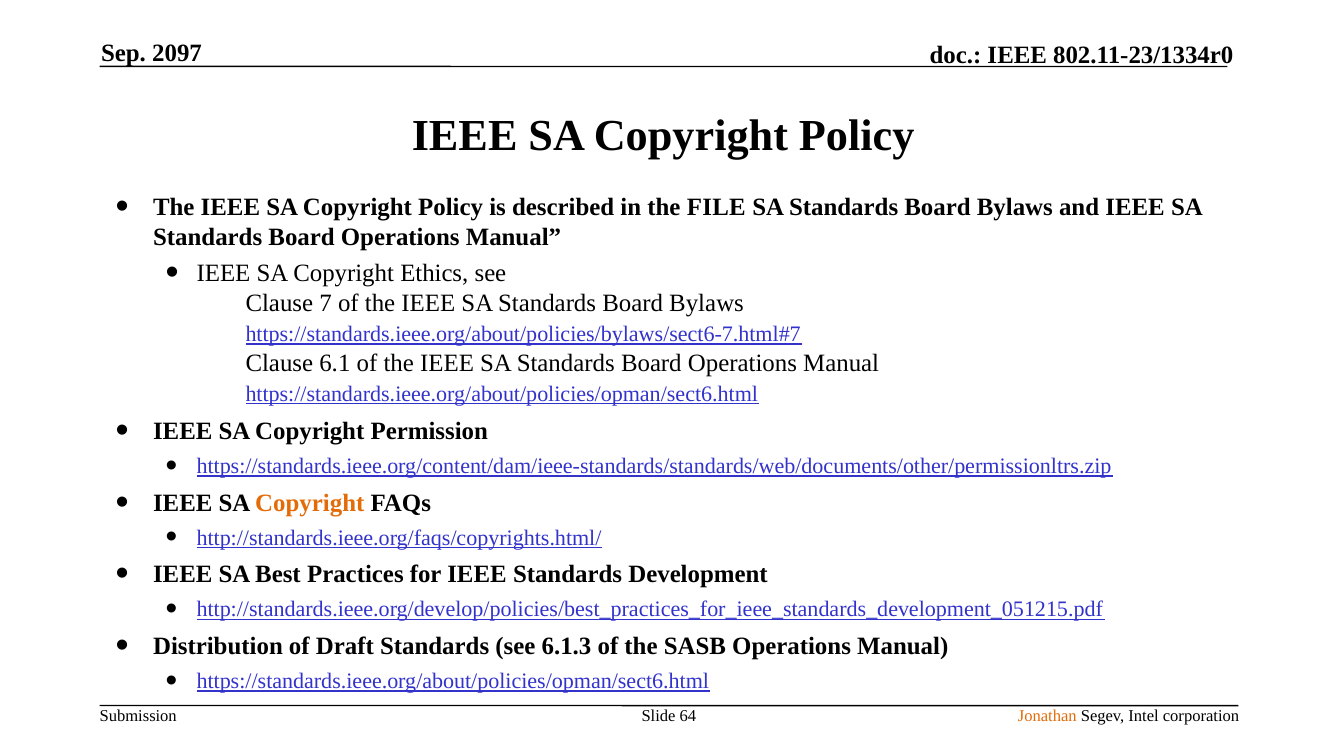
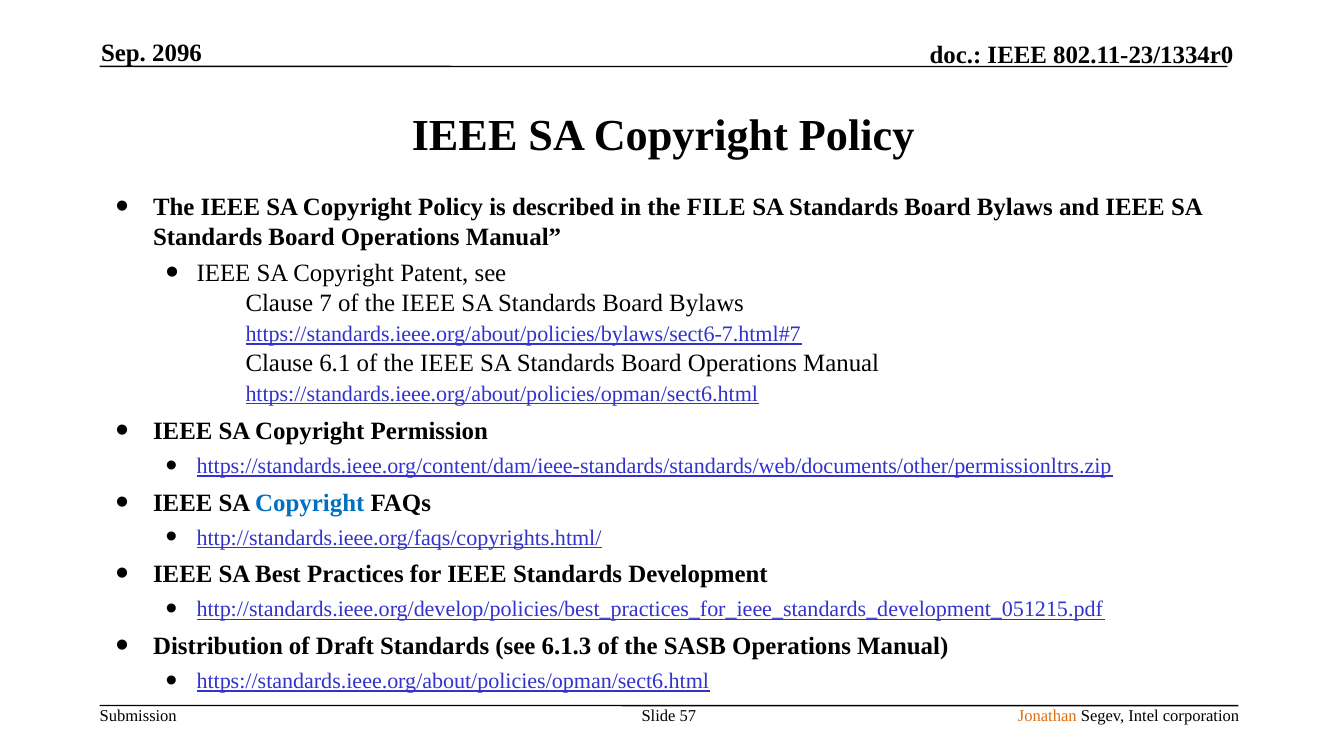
2097: 2097 -> 2096 (177, 53)
Ethics: Ethics -> Patent (434, 273)
Copyright colour: orange -> blue (310, 503)
64: 64 -> 57 (688, 716)
